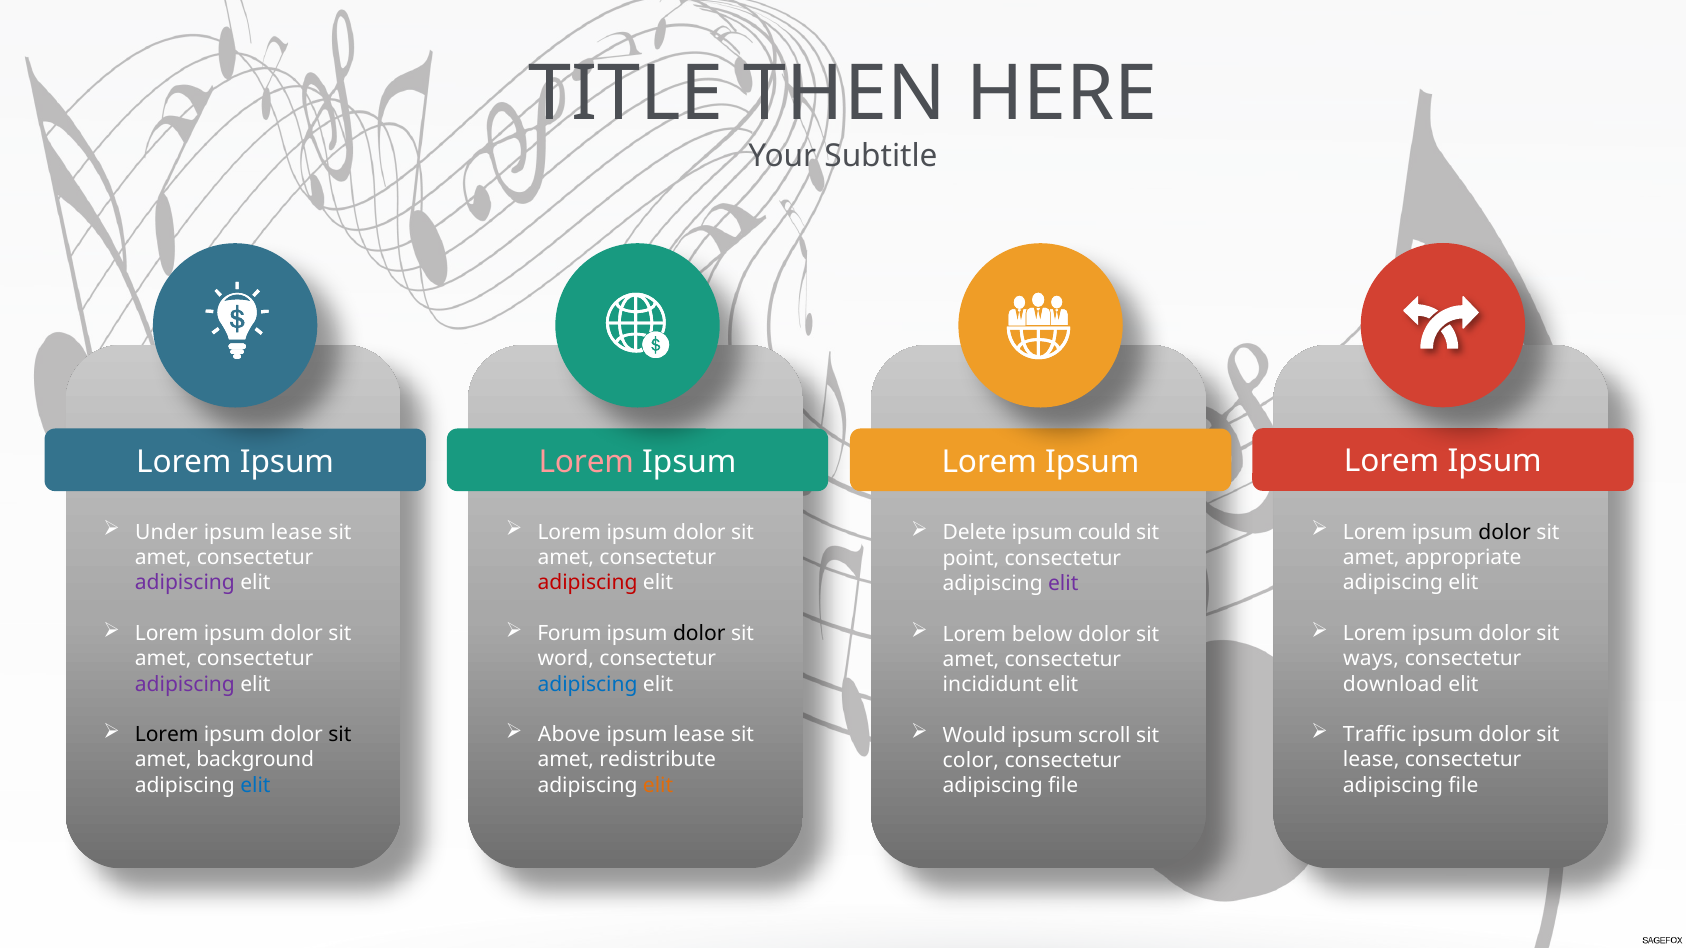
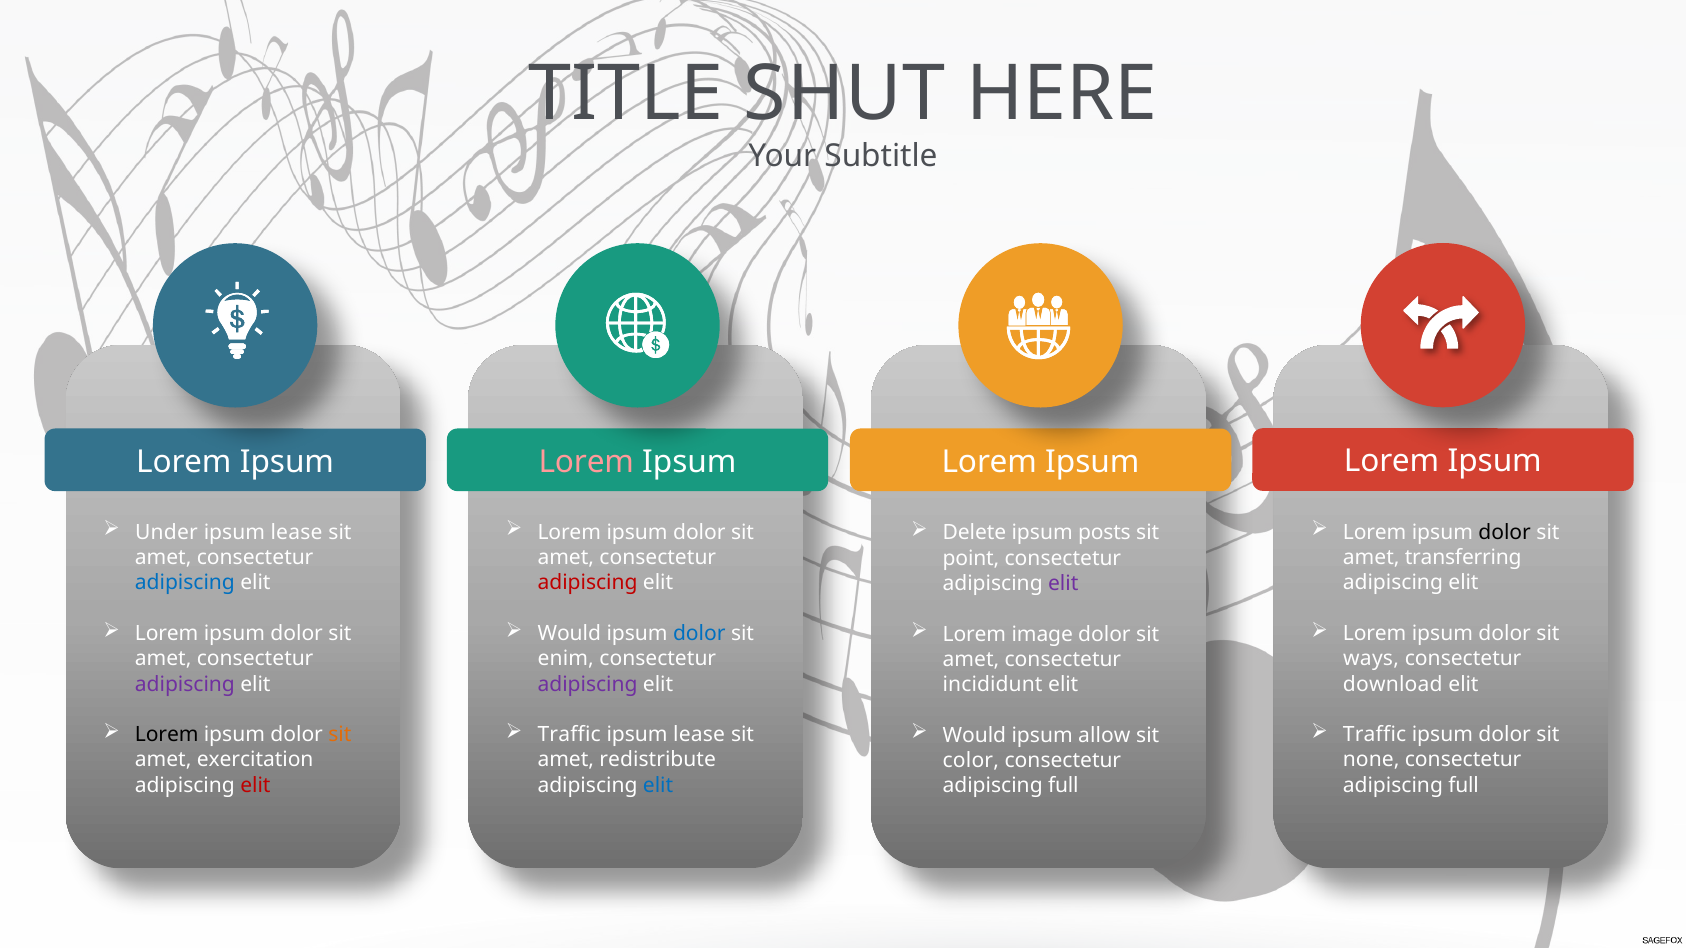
THEN: THEN -> SHUT (845, 94)
could: could -> posts (1104, 533)
appropriate: appropriate -> transferring (1463, 558)
adipiscing colour: purple -> blue (185, 583)
Forum: Forum -> Would (569, 634)
dolor colour: black -> blue (699, 634)
below: below -> image (1042, 634)
word: word -> enim (566, 659)
adipiscing colour: blue -> purple (588, 684)
sit colour: black -> orange (340, 735)
Above: Above -> Traffic (569, 735)
scroll: scroll -> allow (1104, 736)
background: background -> exercitation (255, 760)
lease: lease -> none (1371, 760)
elit colour: blue -> red (255, 785)
elit colour: orange -> blue (658, 785)
file: file -> full (1464, 785)
file: file -> full (1063, 786)
